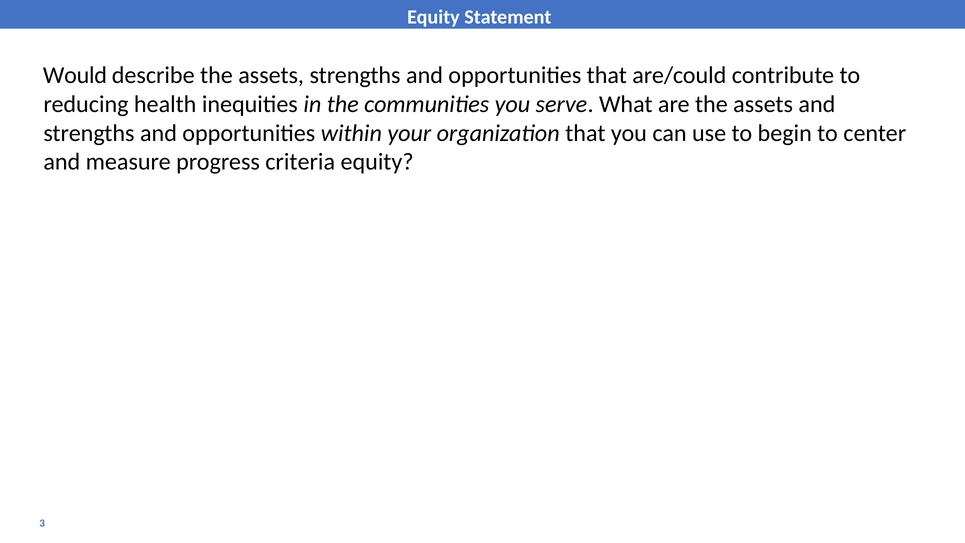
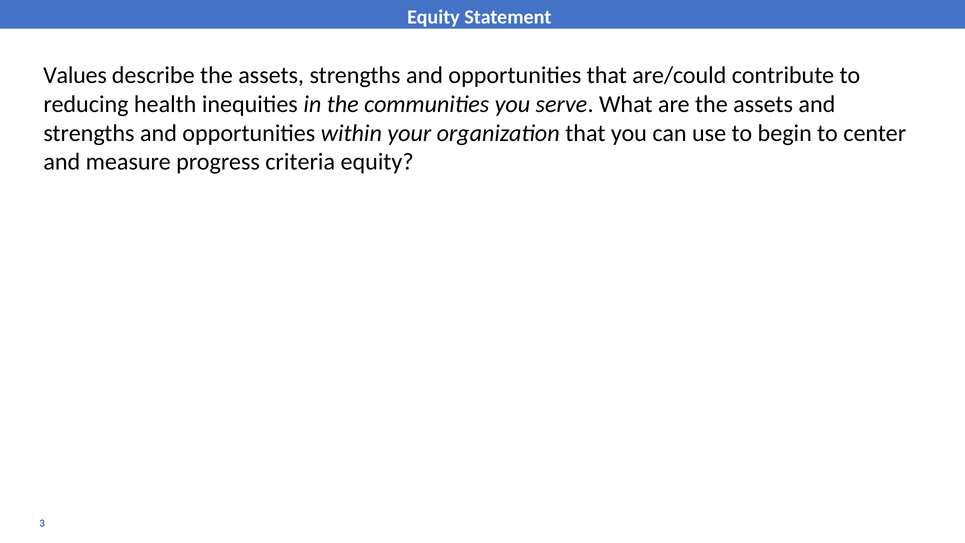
Would: Would -> Values (75, 75)
